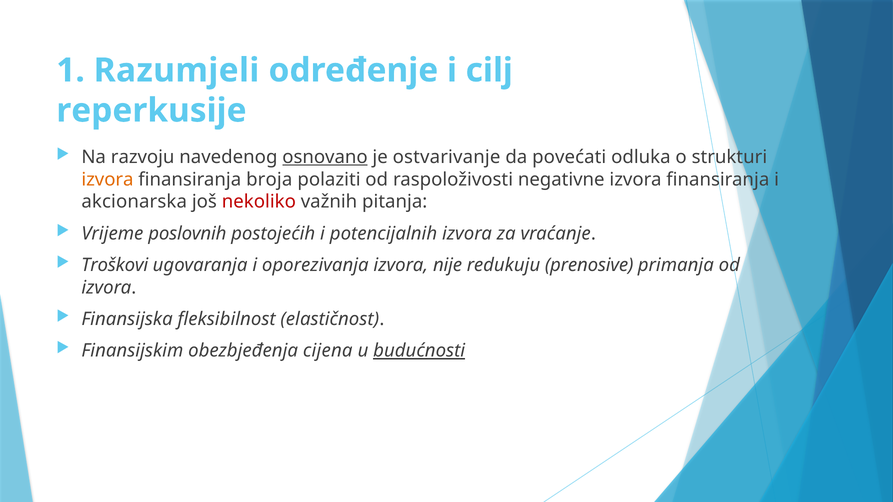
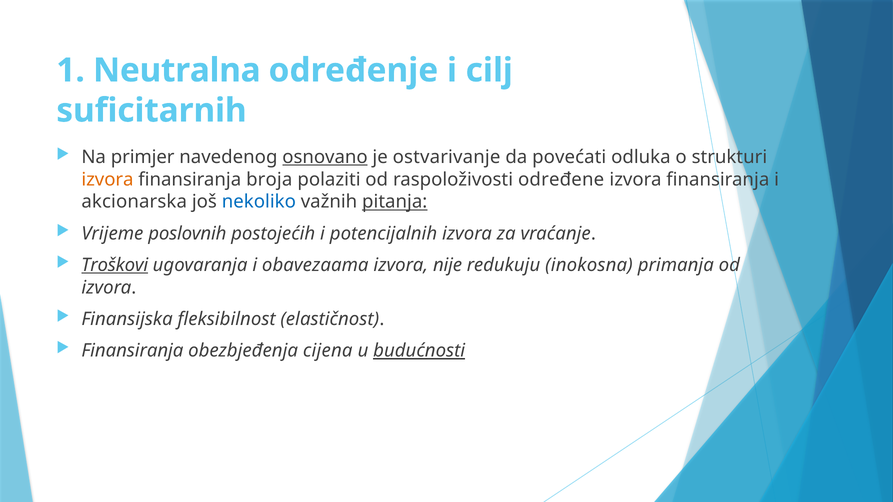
Razumjeli: Razumjeli -> Neutralna (177, 70)
reperkusije: reperkusije -> suficitarnih (151, 111)
razvoju: razvoju -> primjer (143, 157)
negativne: negativne -> određene (561, 180)
nekoliko colour: red -> blue (259, 202)
pitanja underline: none -> present (395, 202)
Troškovi underline: none -> present (115, 265)
oporezivanja: oporezivanja -> obavezaama (315, 265)
prenosive: prenosive -> inokosna (589, 265)
Finansijskim: Finansijskim -> Finansiranja (132, 351)
